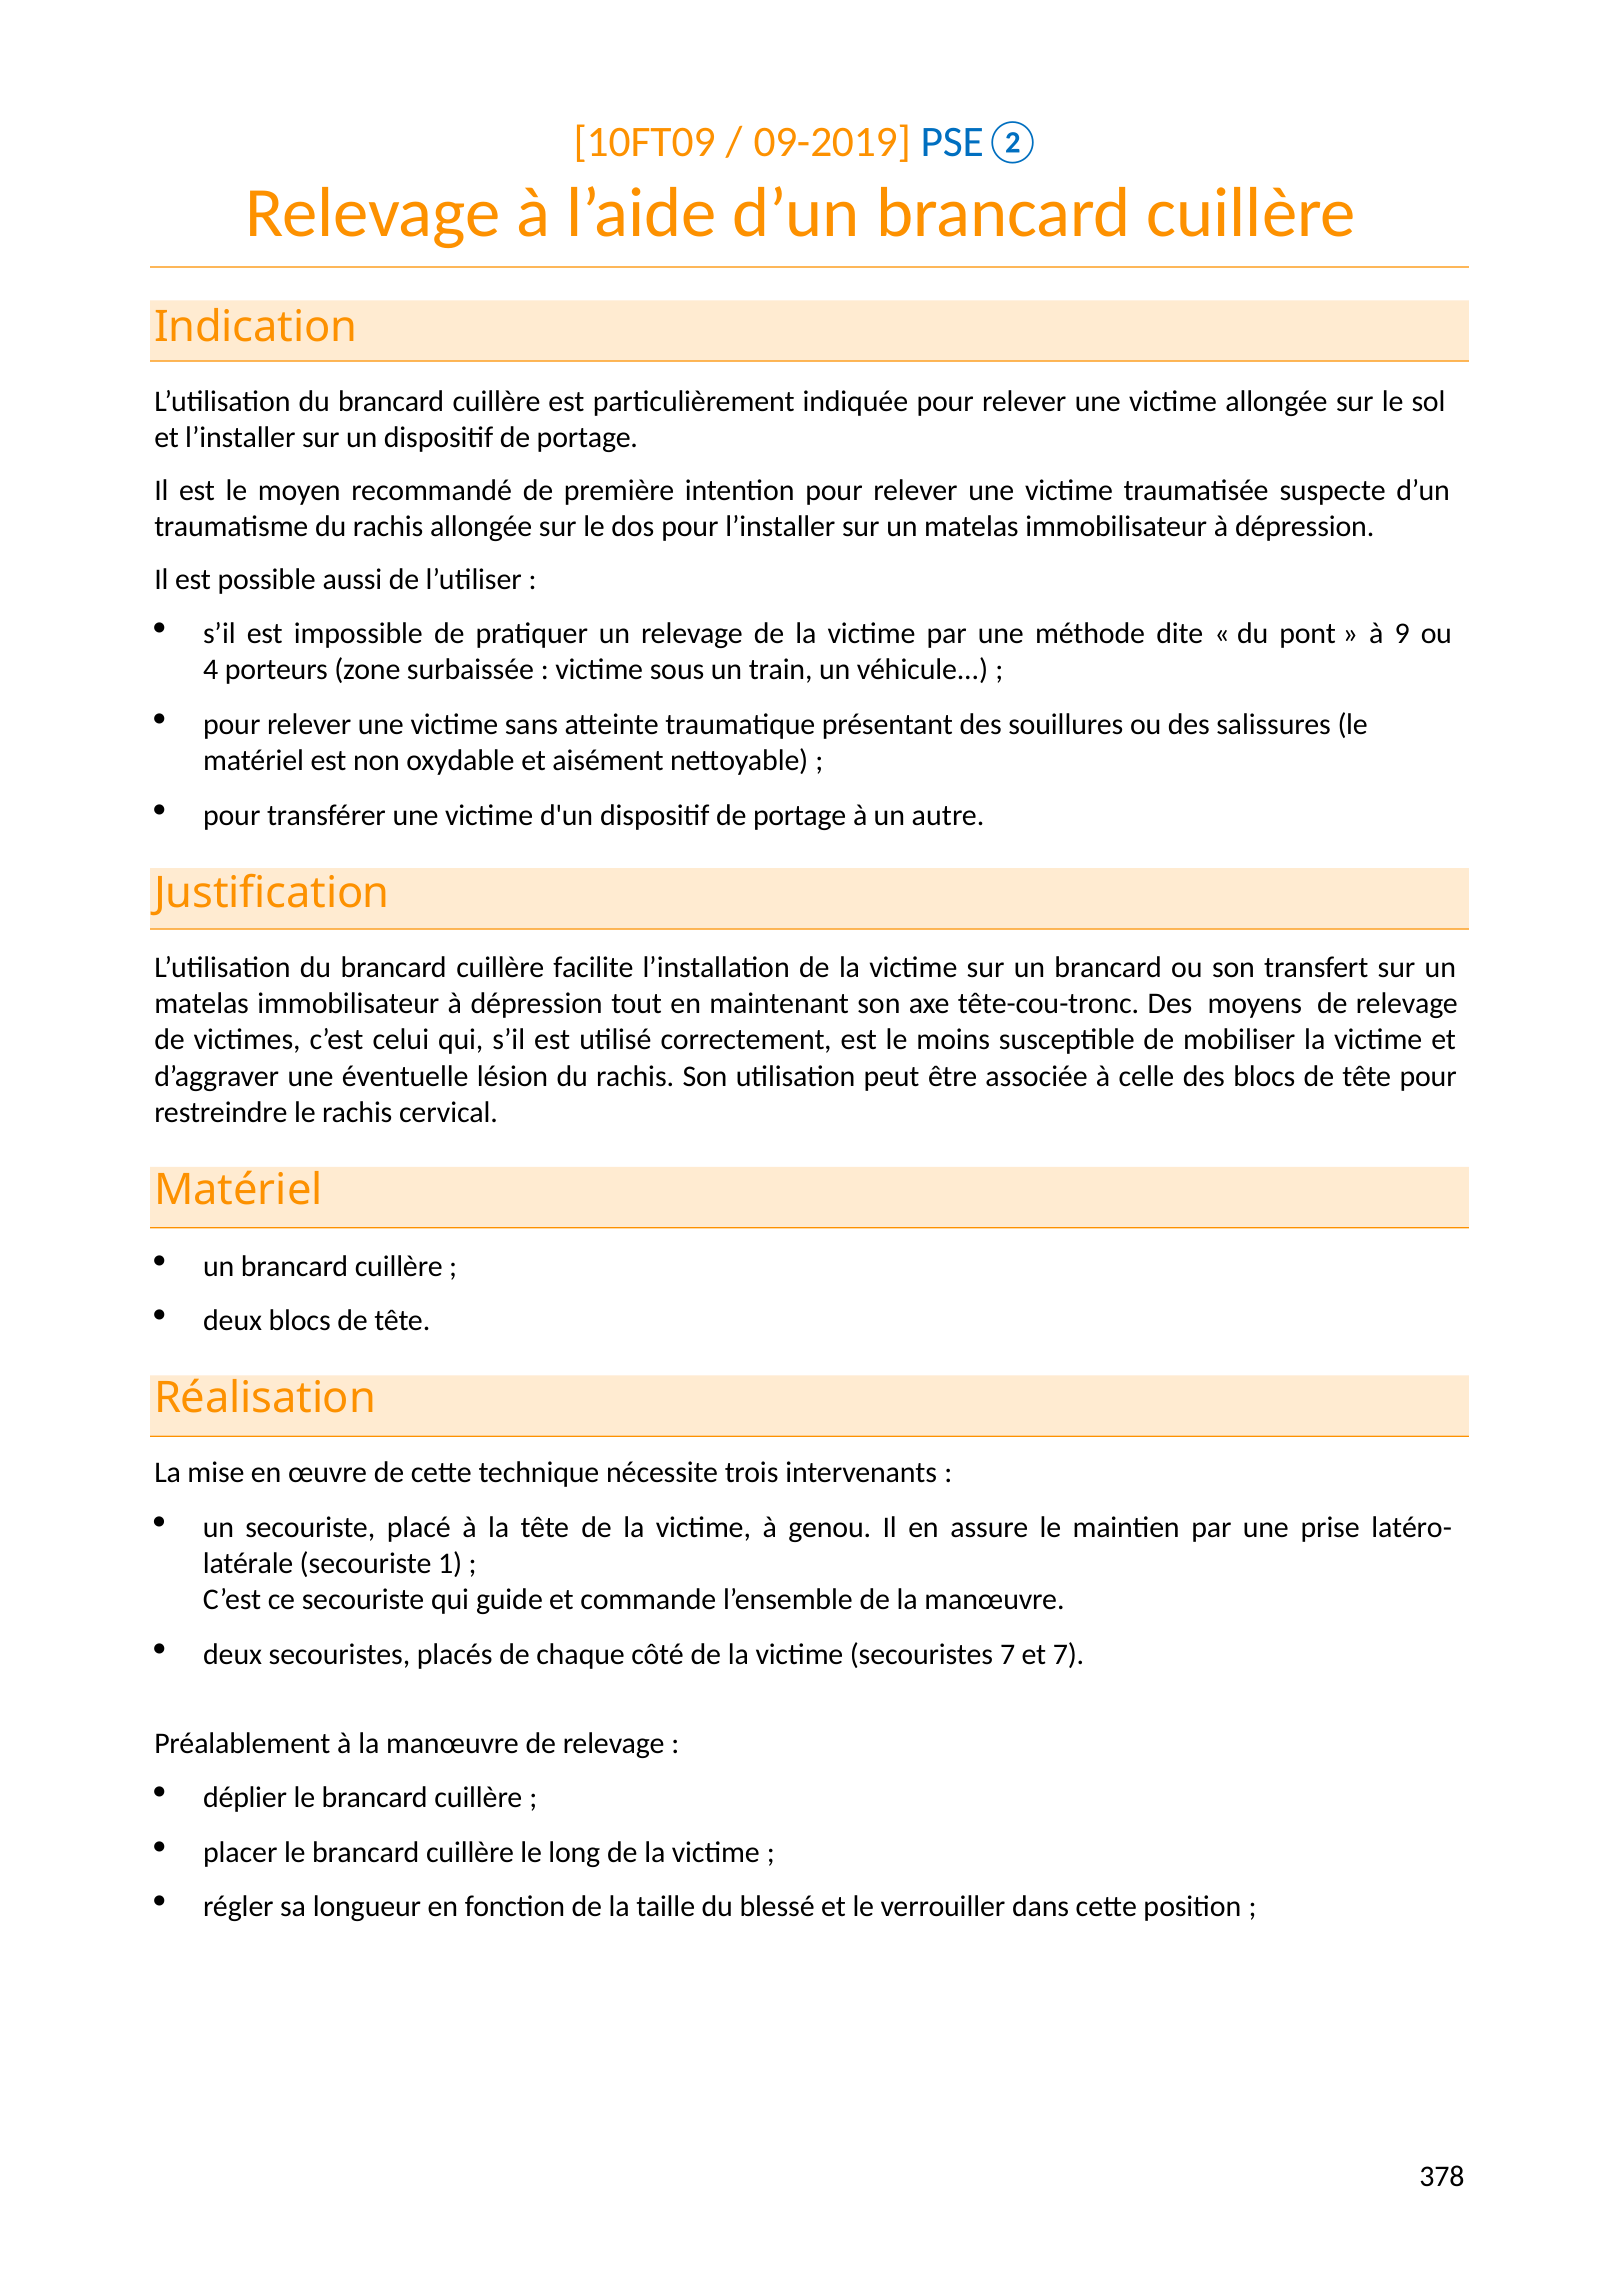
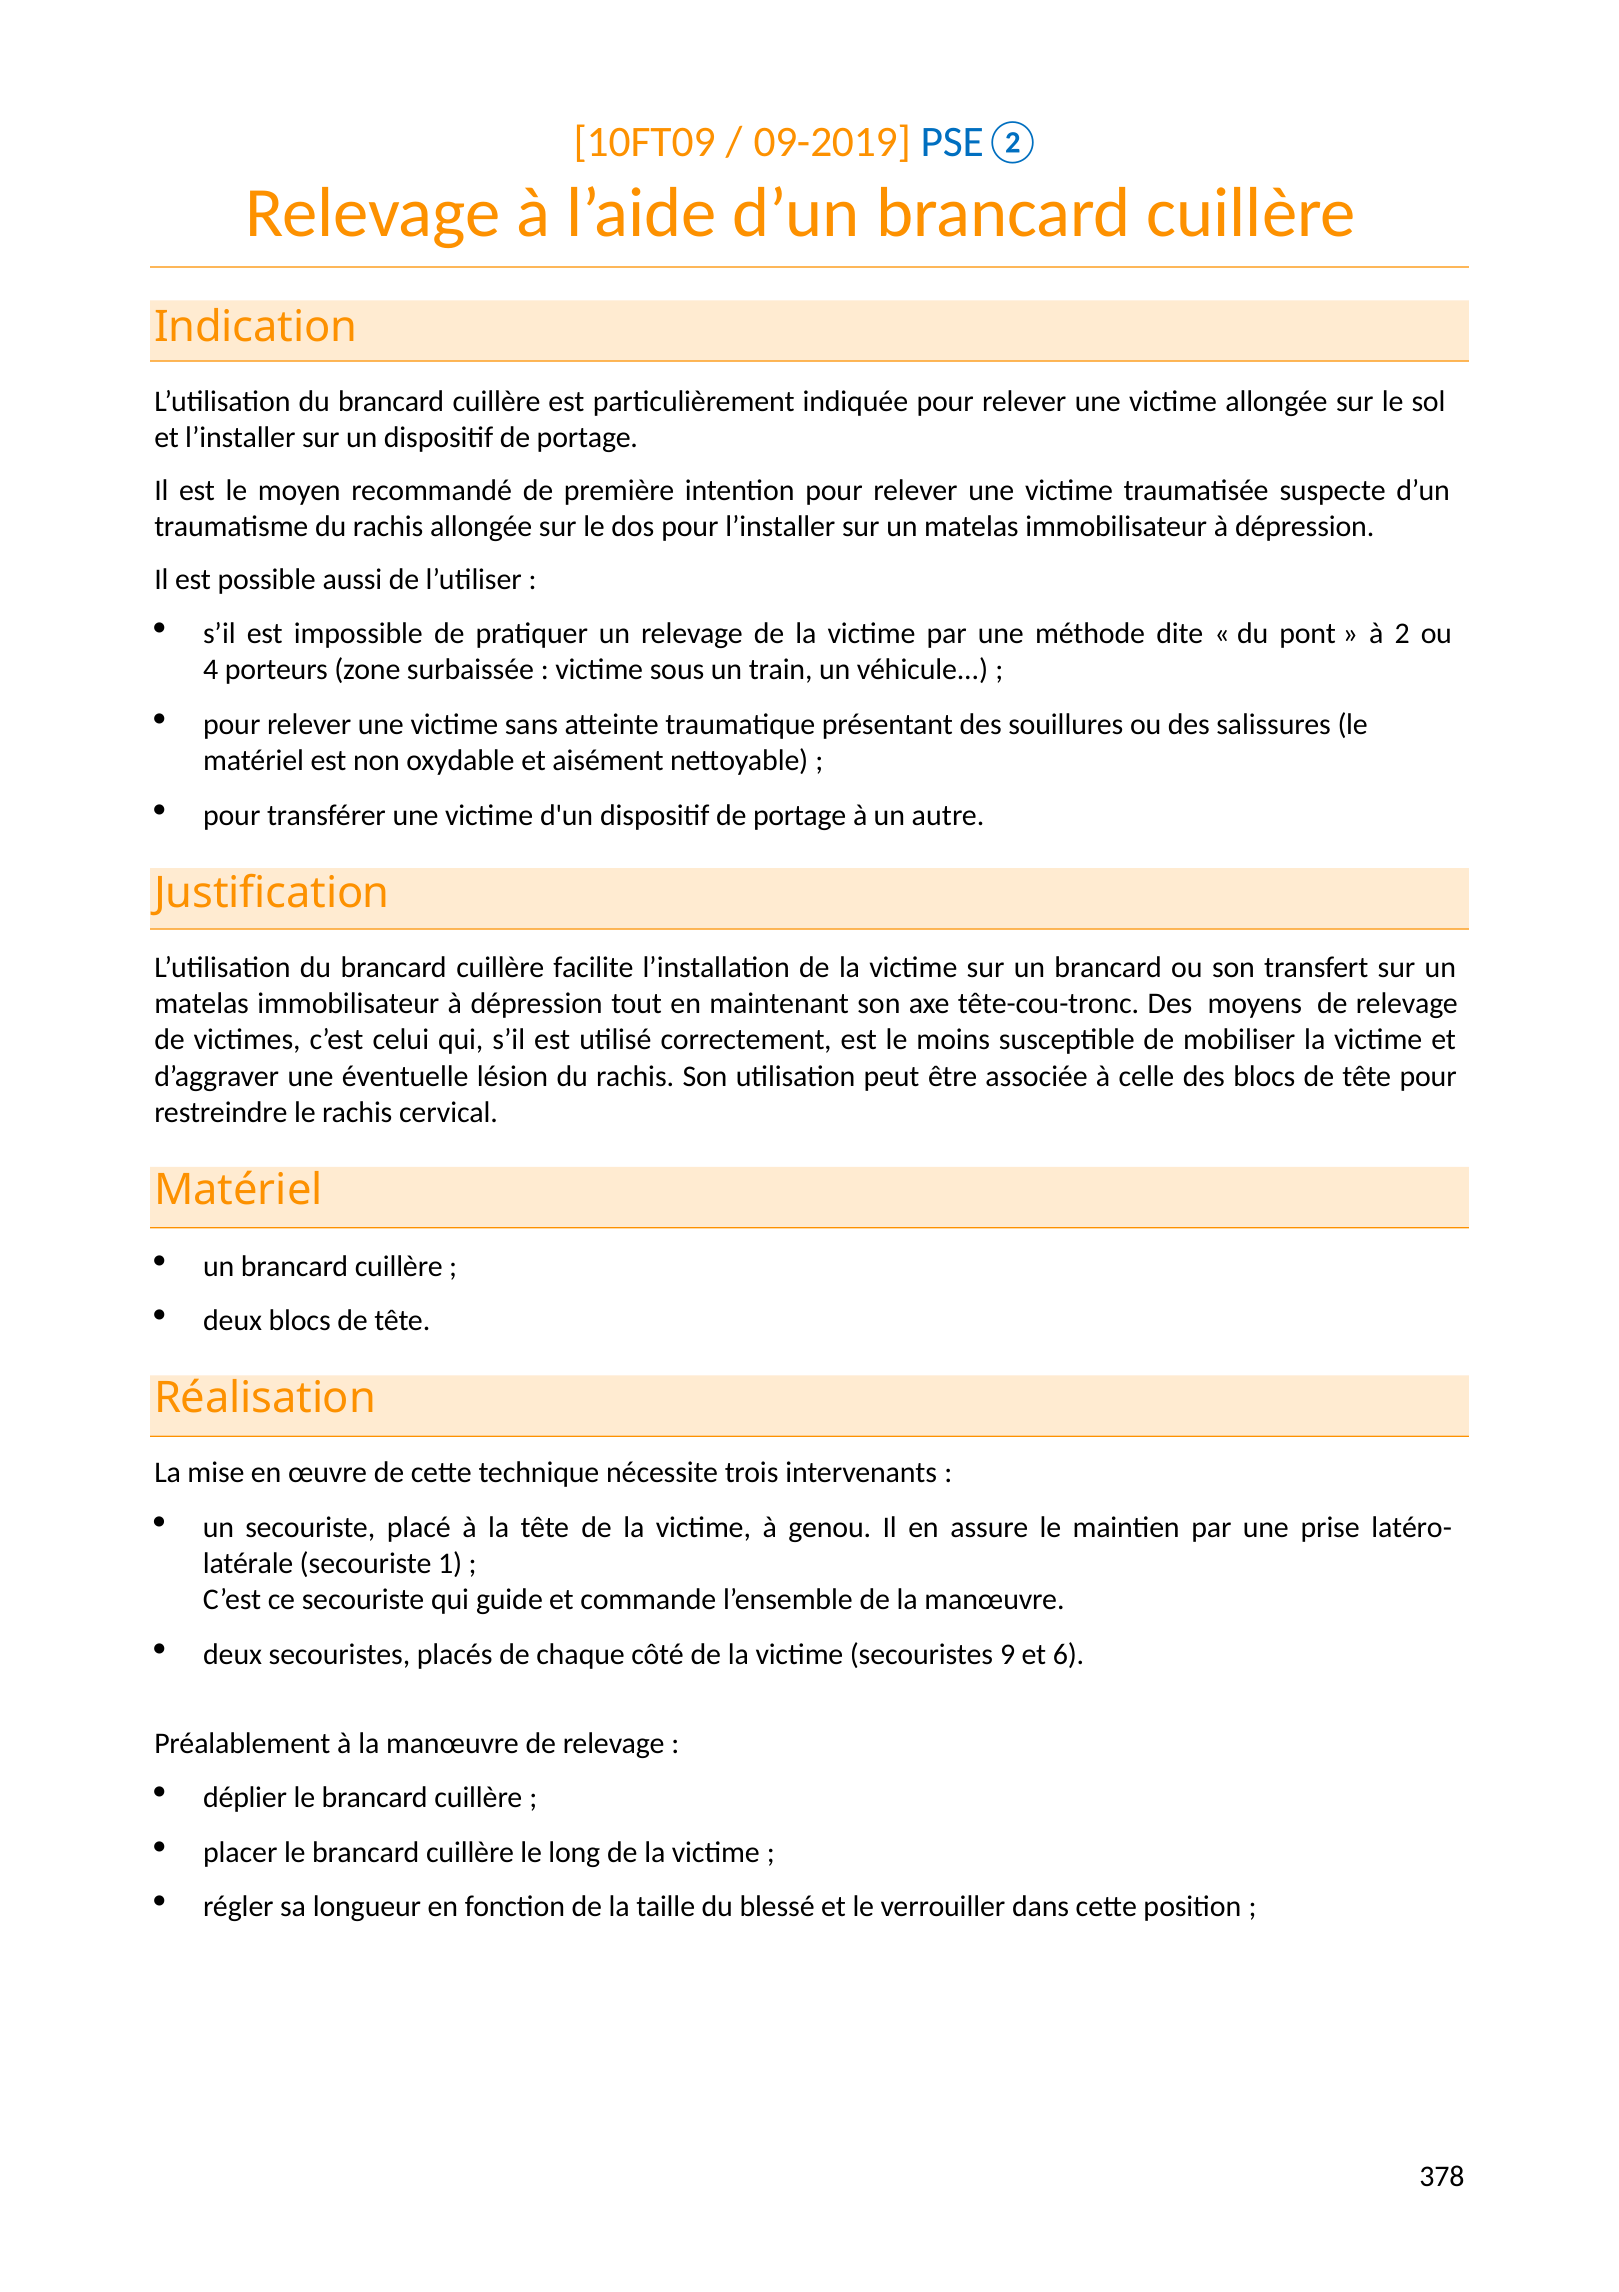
9: 9 -> 2 (1402, 634)
secouristes 7: 7 -> 9 (1008, 1654)
et 7: 7 -> 6 (1069, 1654)
